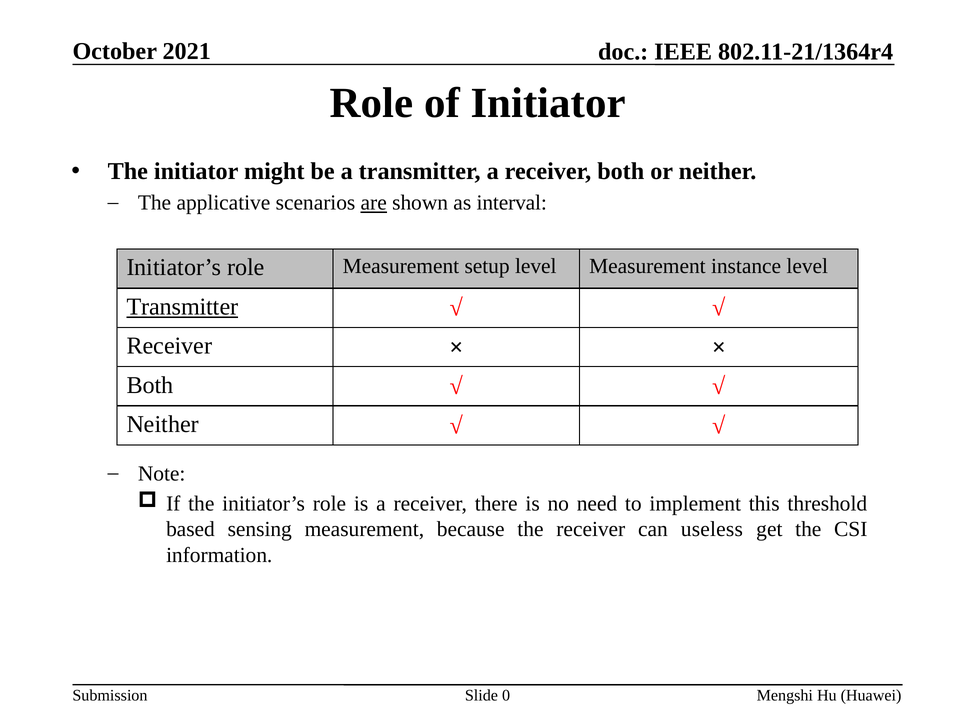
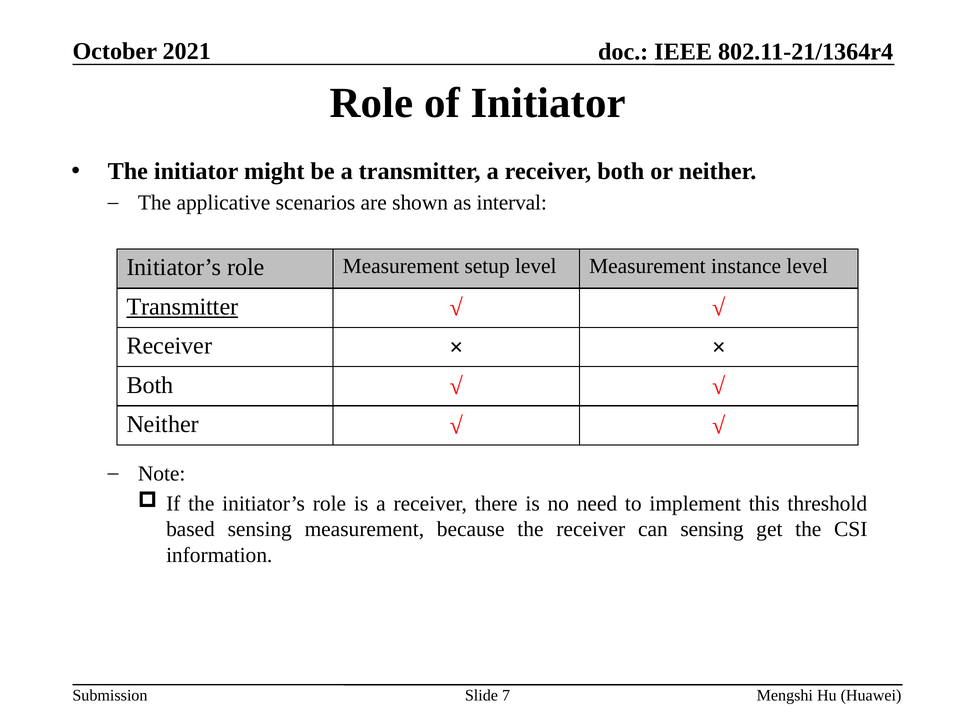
are underline: present -> none (374, 203)
can useless: useless -> sensing (712, 529)
0: 0 -> 7 (506, 696)
